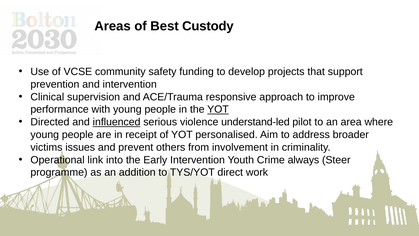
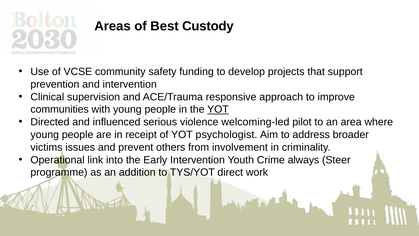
performance: performance -> communities (60, 109)
influenced underline: present -> none (117, 122)
understand-led: understand-led -> welcoming-led (255, 122)
personalised: personalised -> psychologist (226, 135)
